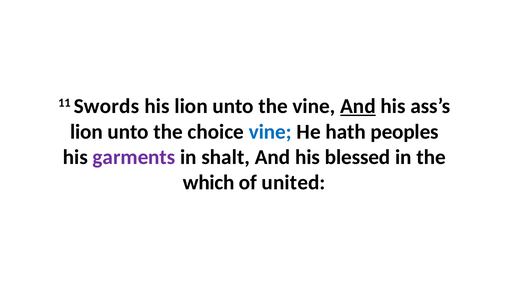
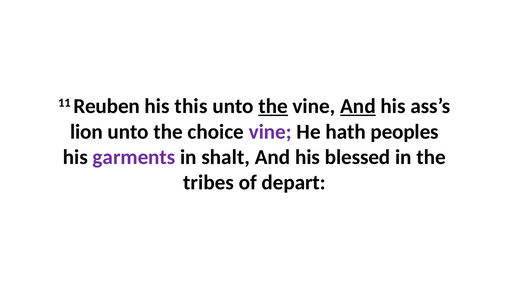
Swords: Swords -> Reuben (107, 106)
his lion: lion -> this (191, 106)
the underline: none -> present (273, 106)
vine colour: blue -> purple (270, 132)
which: which -> tribes (209, 183)
united: united -> depart (294, 183)
